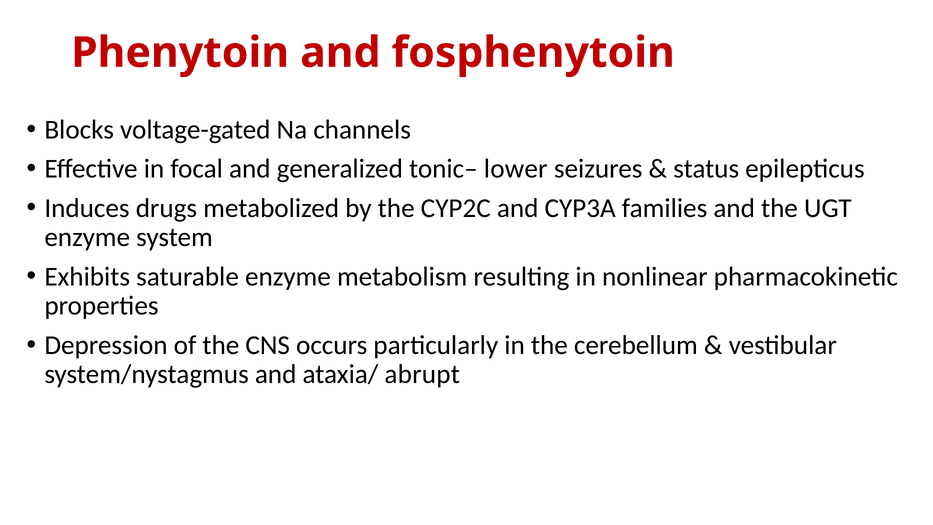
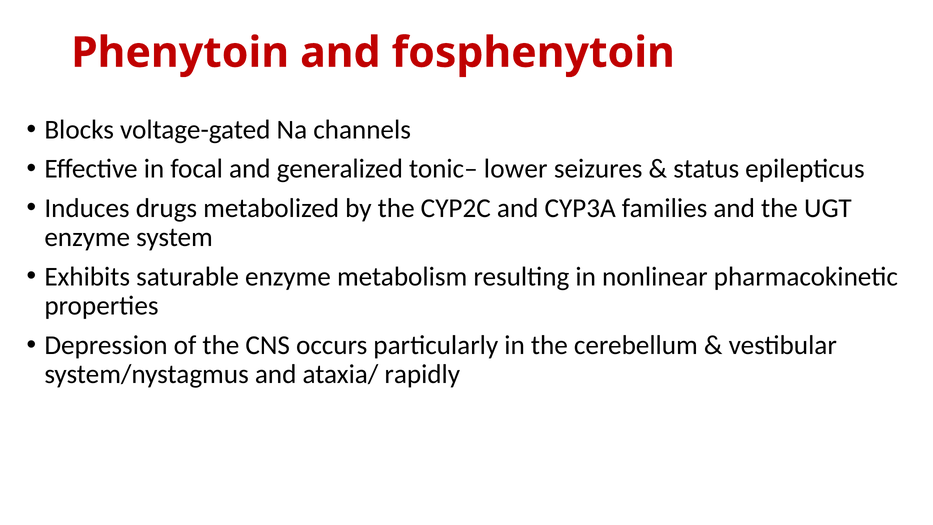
abrupt: abrupt -> rapidly (422, 374)
